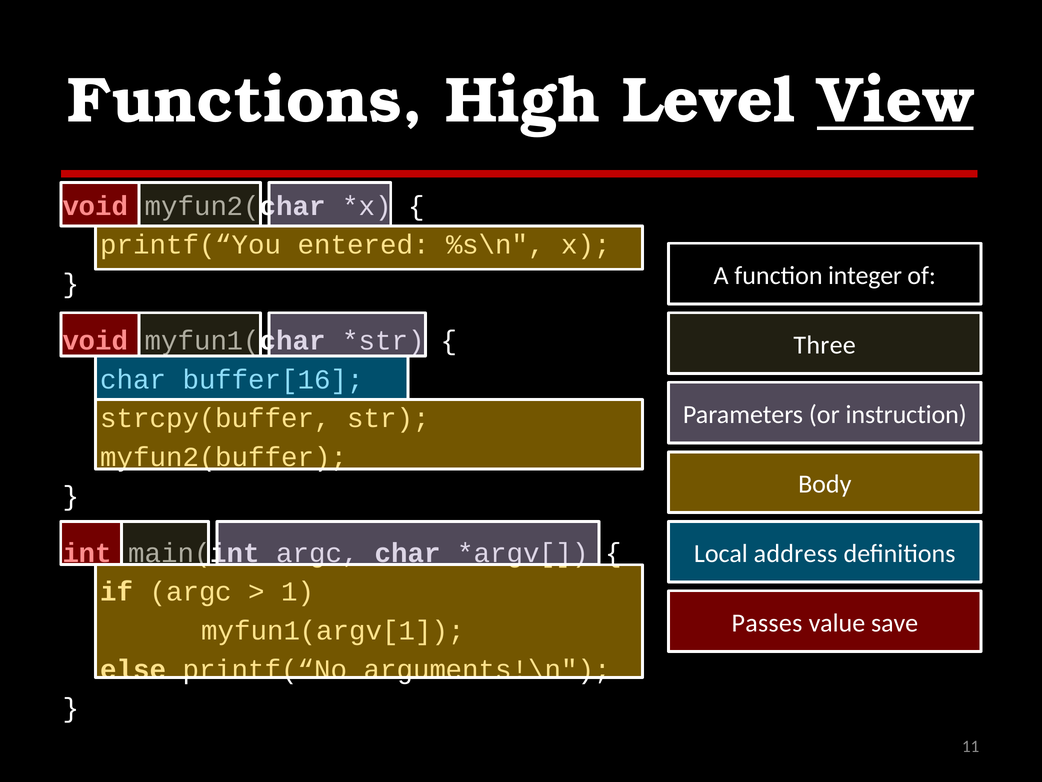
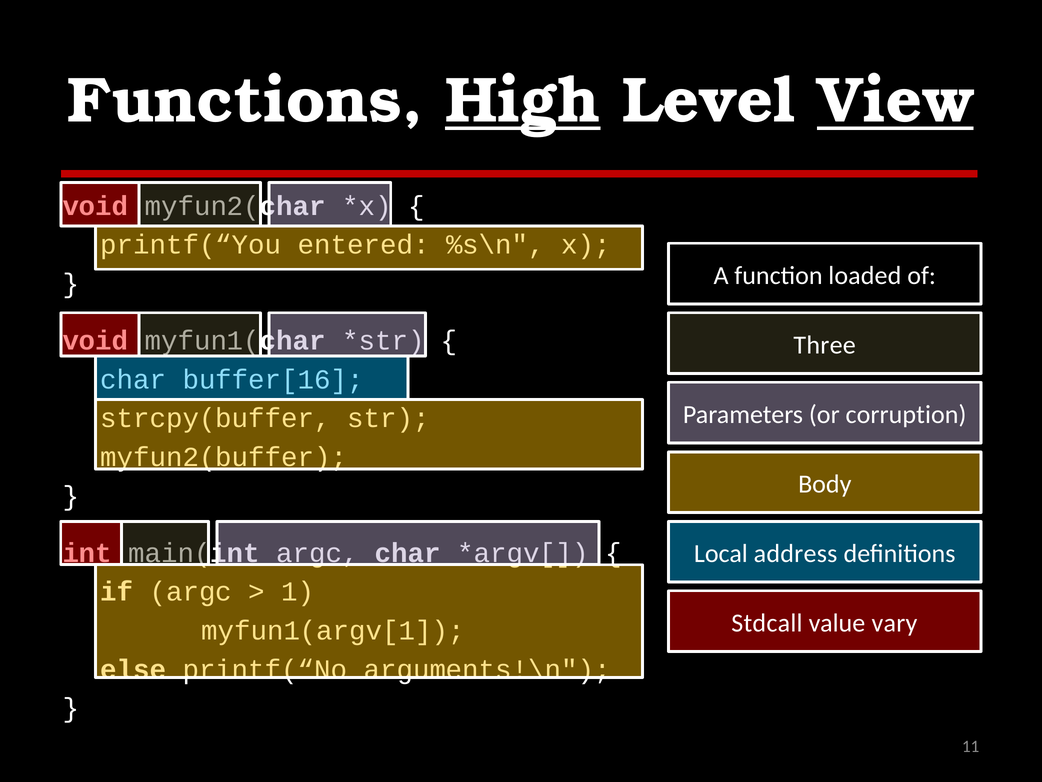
High underline: none -> present (523, 101)
integer: integer -> loaded (865, 275)
instruction: instruction -> corruption (906, 414)
Passes: Passes -> Stdcall (767, 623)
save: save -> vary (894, 623)
